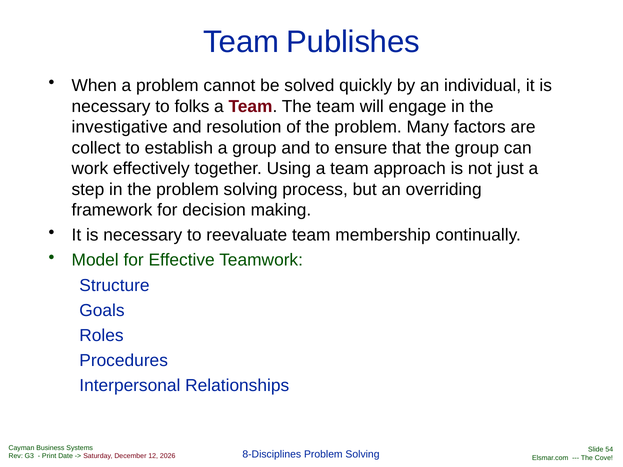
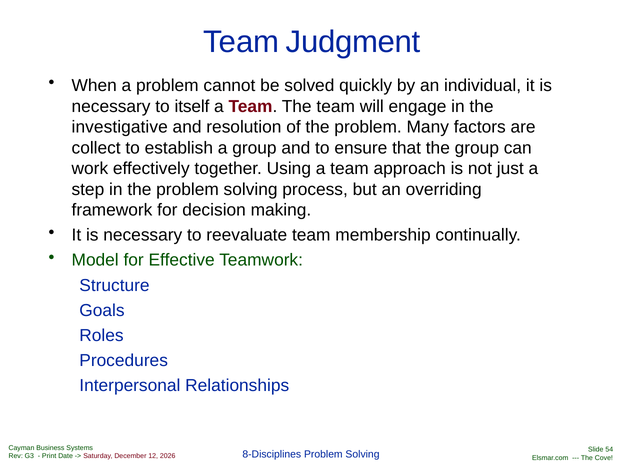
Publishes: Publishes -> Judgment (353, 42)
folks: folks -> itself (192, 106)
